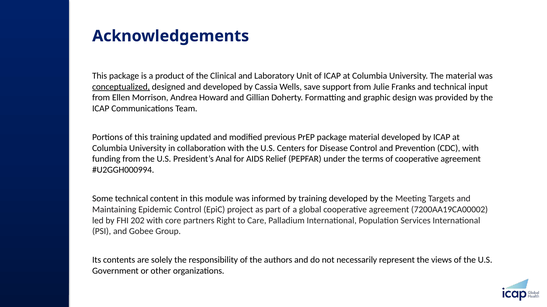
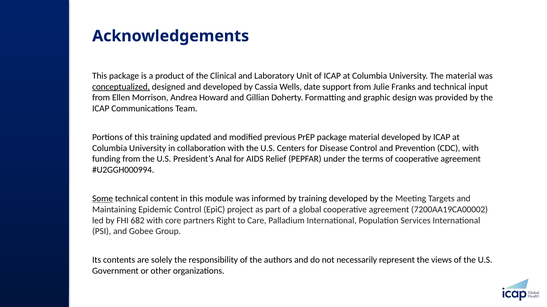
save: save -> date (312, 87)
Some underline: none -> present (103, 199)
202: 202 -> 682 (138, 221)
